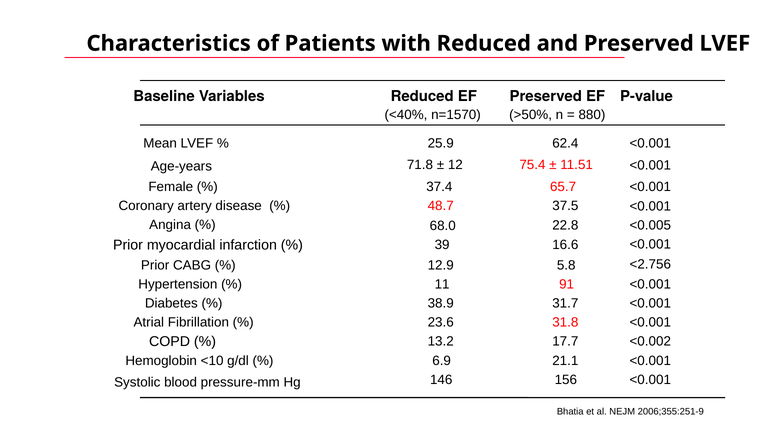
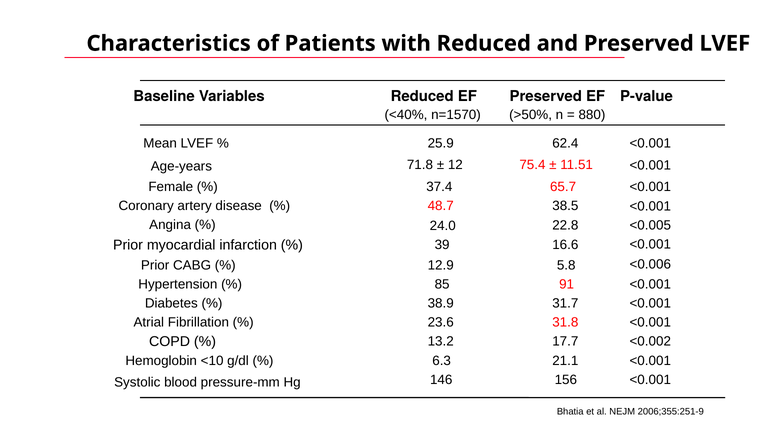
37.5: 37.5 -> 38.5 (565, 206)
68.0: 68.0 -> 24.0 (443, 226)
<2.756: <2.756 -> <0.006 (650, 264)
11: 11 -> 85 (442, 284)
6.9: 6.9 -> 6.3 (442, 361)
